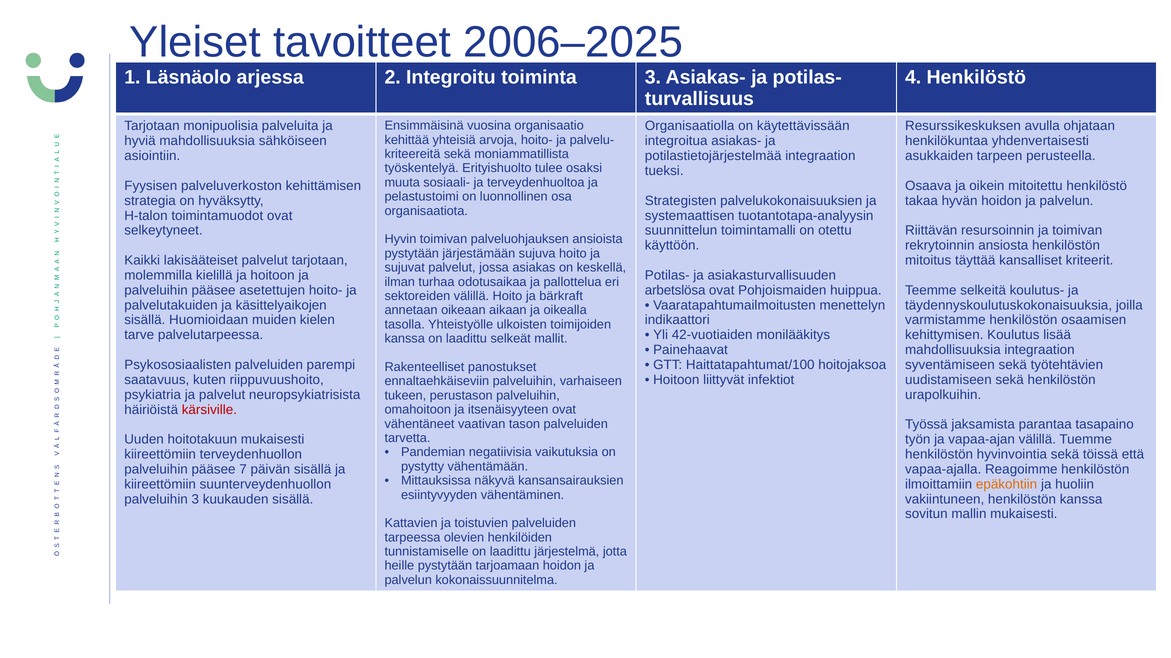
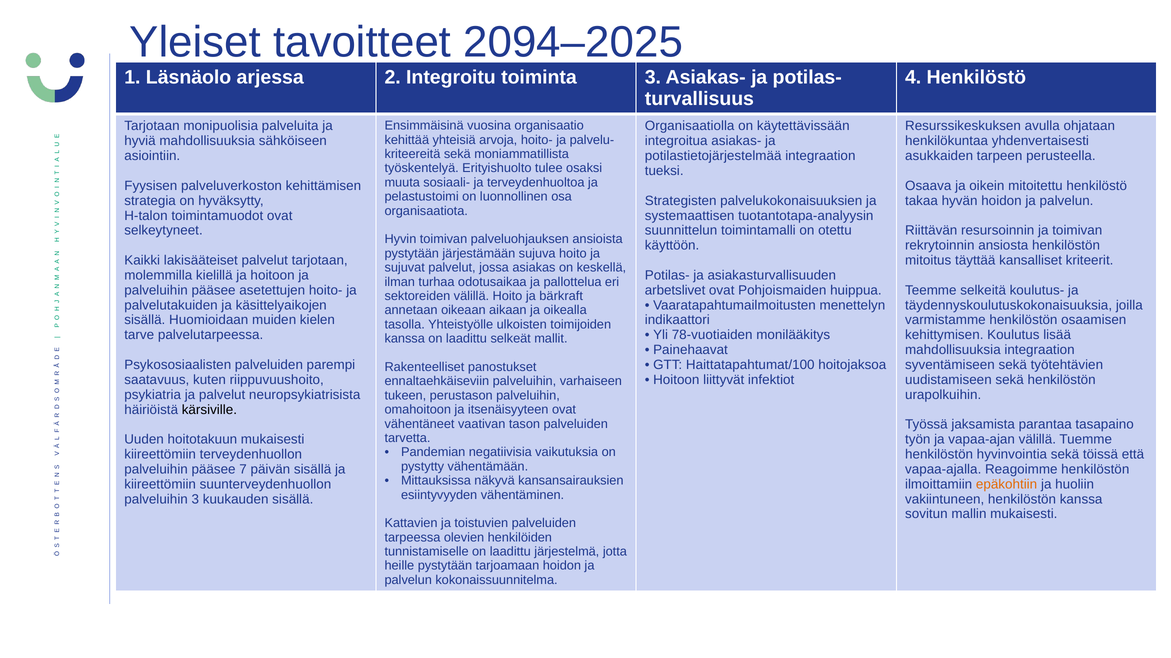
2006–2025: 2006–2025 -> 2094–2025 (573, 42)
arbetslösa: arbetslösa -> arbetslivet (675, 291)
42-vuotiaiden: 42-vuotiaiden -> 78-vuotiaiden (712, 335)
kärsiville colour: red -> black (209, 410)
